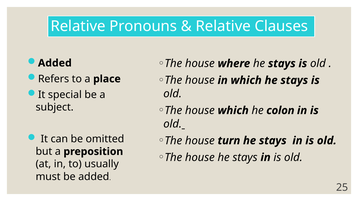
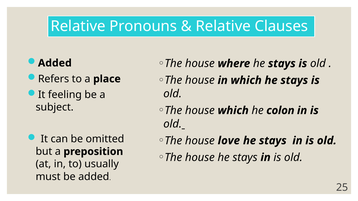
special: special -> feeling (65, 95)
turn: turn -> love (229, 141)
